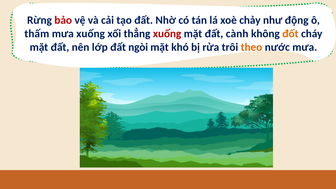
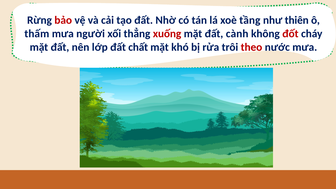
chảy: chảy -> tầng (250, 20)
động: động -> thiên (297, 20)
mưa xuống: xuống -> người (91, 34)
đốt colour: orange -> red (290, 34)
ngòi: ngòi -> chất (138, 47)
theo colour: orange -> red (251, 47)
